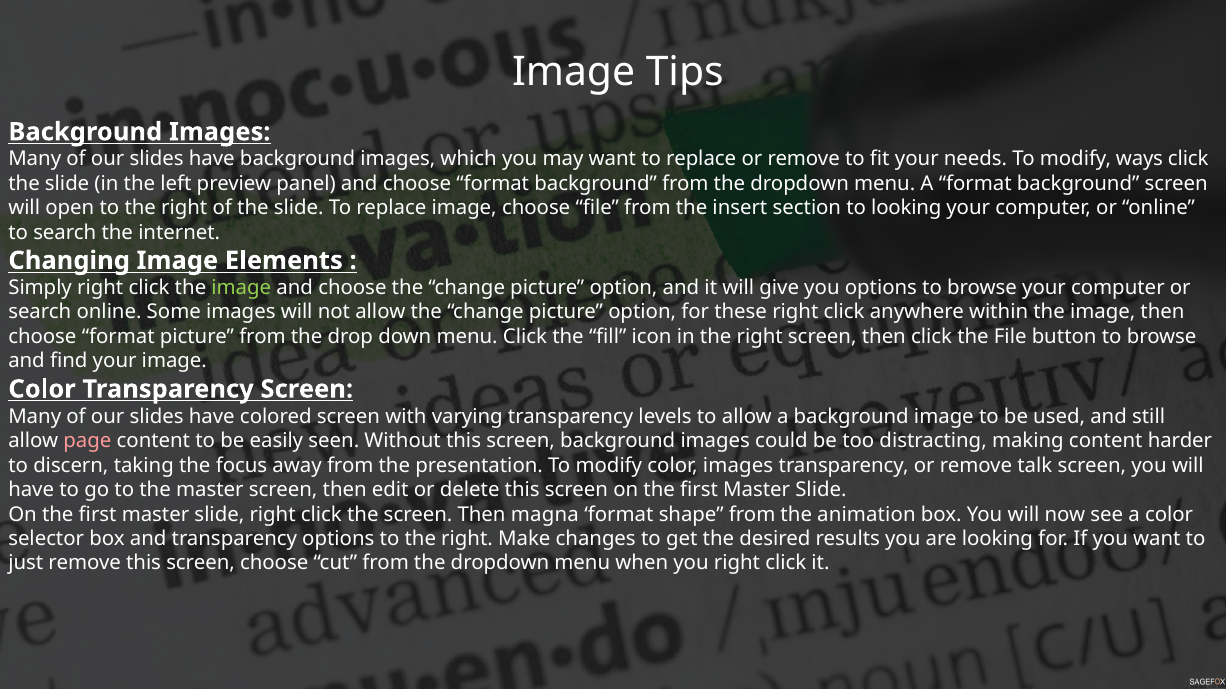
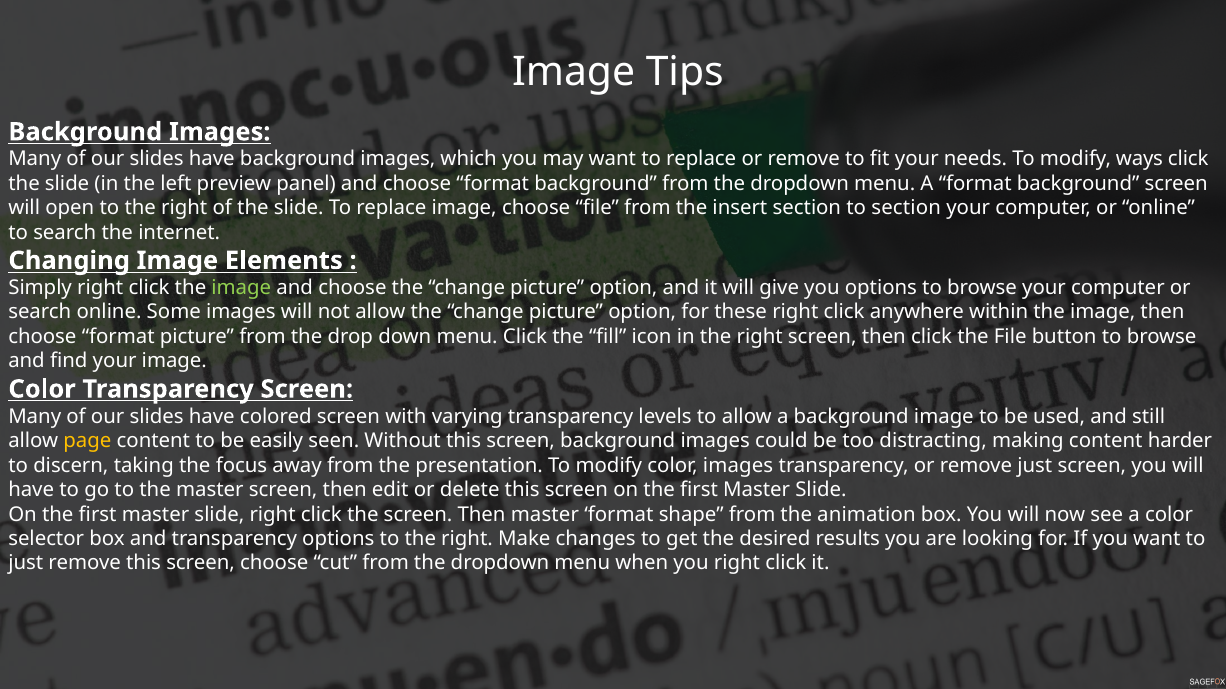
to looking: looking -> section (906, 208)
page colour: pink -> yellow (87, 441)
remove talk: talk -> just (1035, 466)
Then magna: magna -> master (545, 515)
